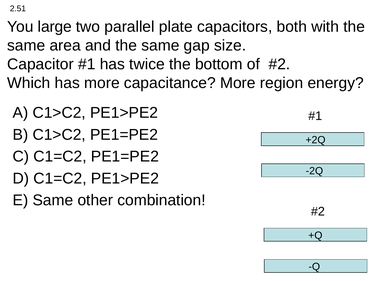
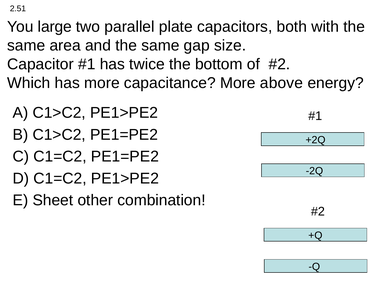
region: region -> above (281, 83)
E Same: Same -> Sheet (53, 200)
